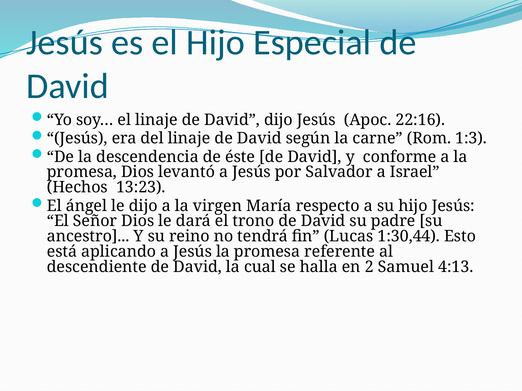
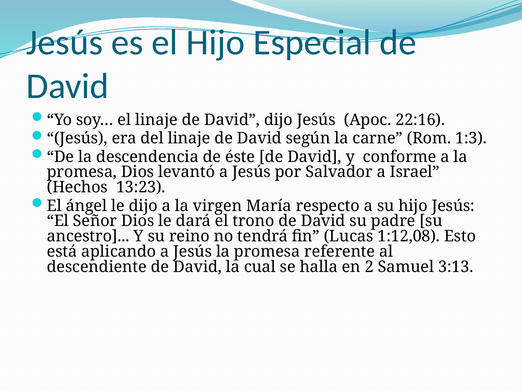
1:30,44: 1:30,44 -> 1:12,08 (409, 237)
4:13: 4:13 -> 3:13 (456, 267)
